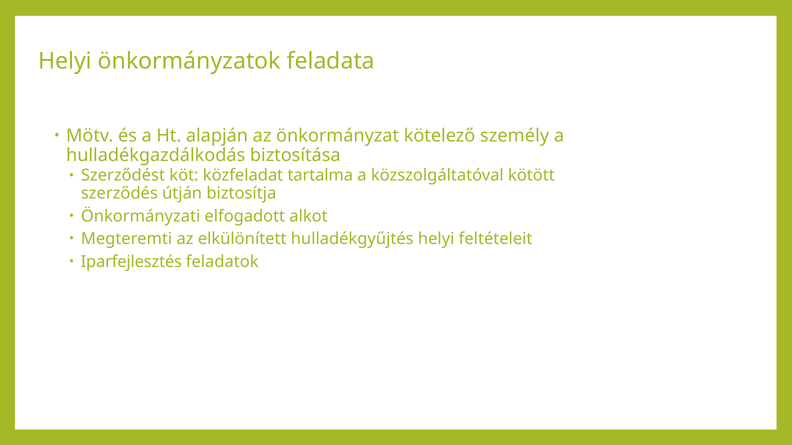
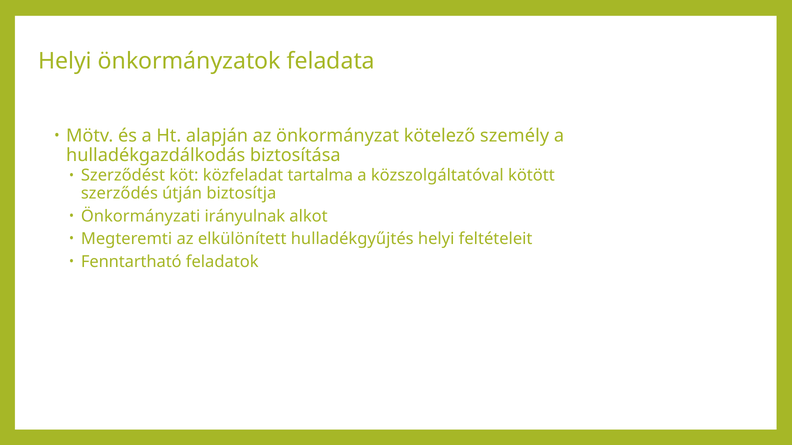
elfogadott: elfogadott -> irányulnak (245, 216)
Iparfejlesztés: Iparfejlesztés -> Fenntartható (131, 262)
